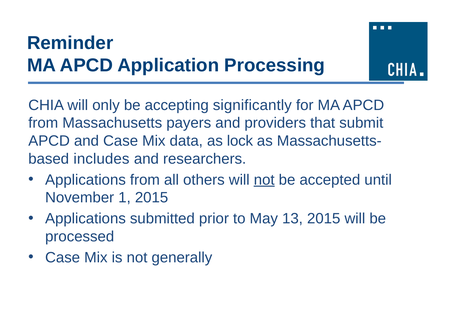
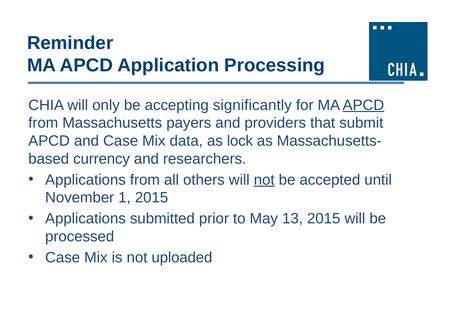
APCD underline: none -> present (363, 105)
includes: includes -> currency (102, 159)
generally: generally -> uploaded (182, 258)
